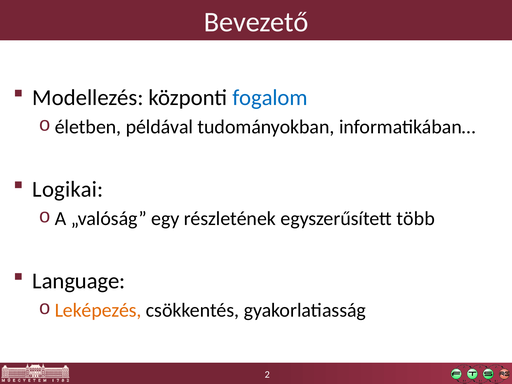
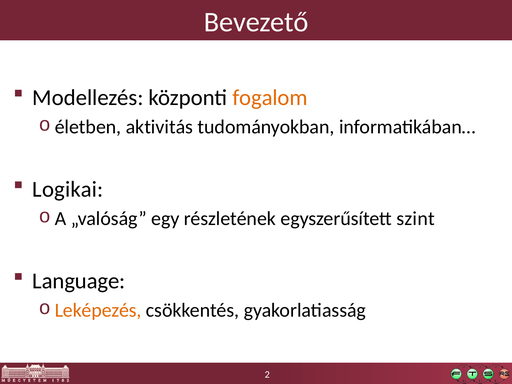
fogalom colour: blue -> orange (270, 98)
példával: példával -> aktivitás (159, 127)
több: több -> szint (416, 219)
